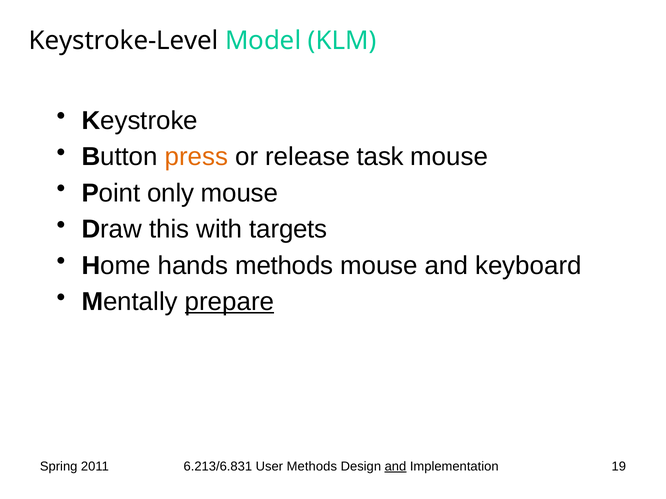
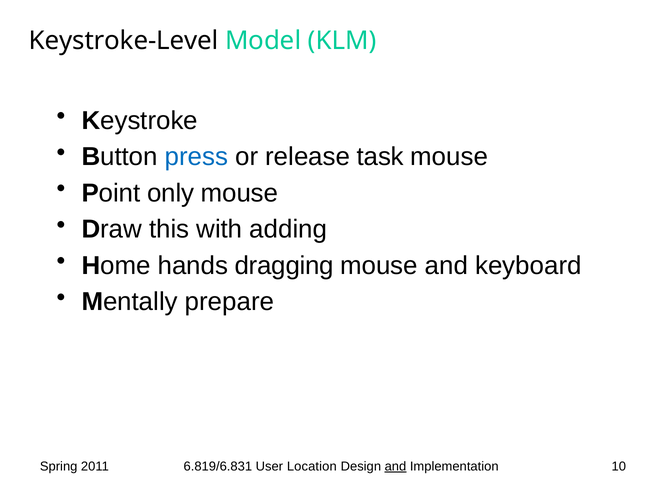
press colour: orange -> blue (196, 157)
targets: targets -> adding (288, 229)
hands methods: methods -> dragging (284, 266)
prepare underline: present -> none (229, 302)
6.213/6.831: 6.213/6.831 -> 6.819/6.831 (218, 467)
User Methods: Methods -> Location (312, 467)
19: 19 -> 10 (619, 467)
